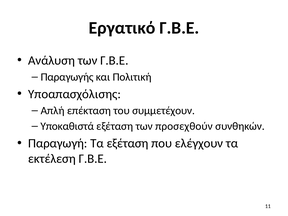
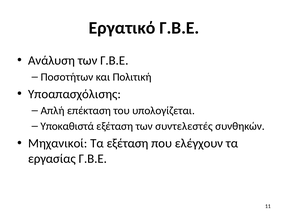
Παραγωγής: Παραγωγής -> Ποσοτήτων (67, 77)
συμμετέχουν: συμμετέχουν -> υπολογίζεται (164, 111)
προσεχθούν: προσεχθούν -> συντελεστές (184, 126)
Παραγωγή: Παραγωγή -> Μηχανικοί (58, 143)
εκτέλεση: εκτέλεση -> εργασίας (52, 159)
